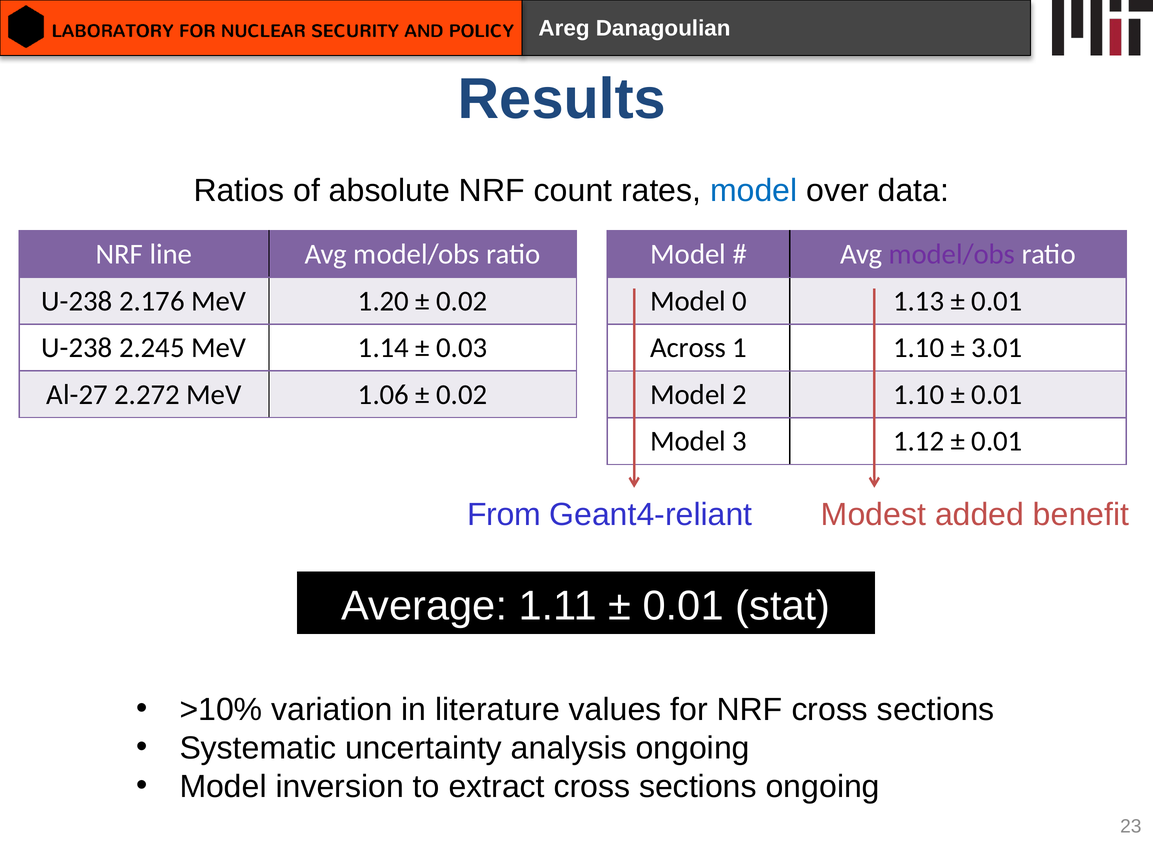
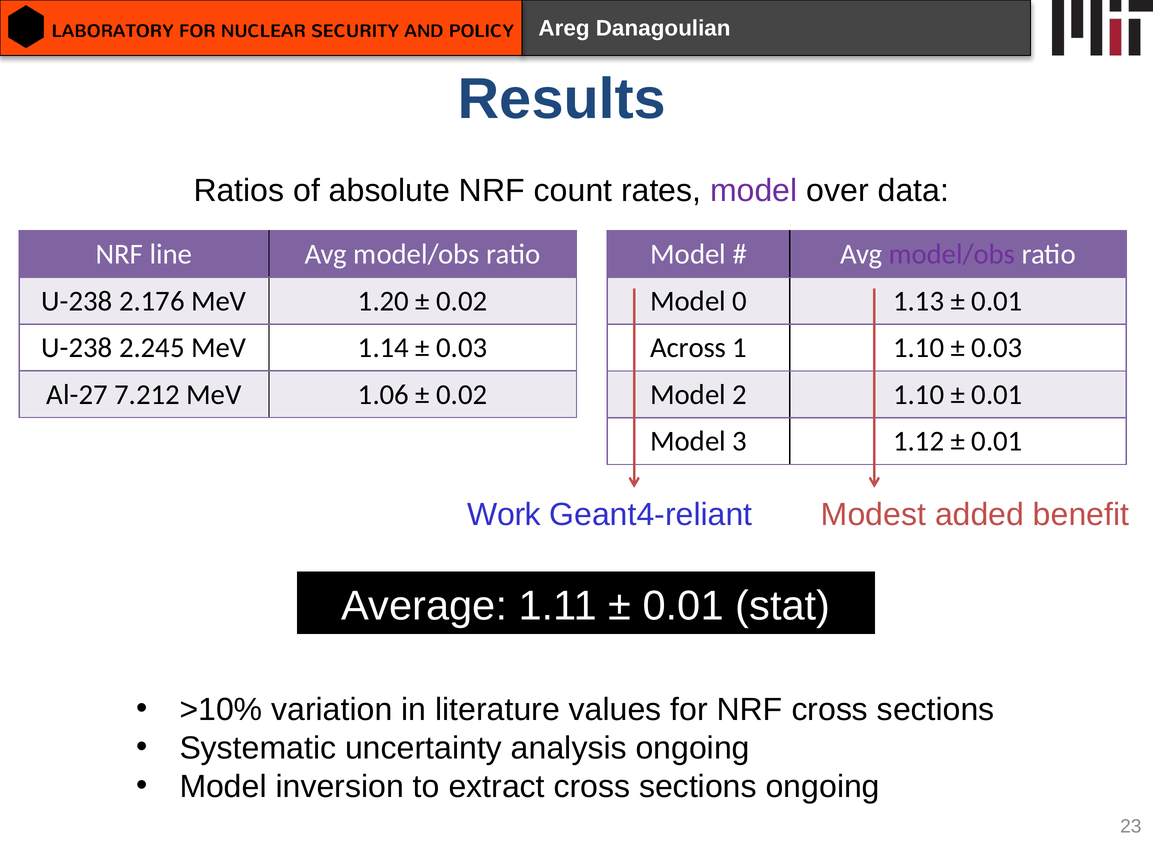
model colour: blue -> purple (754, 190)
3.01: 3.01 -> 0.03 (997, 348)
2.272: 2.272 -> 7.212 (147, 394)
From: From -> Work (504, 515)
